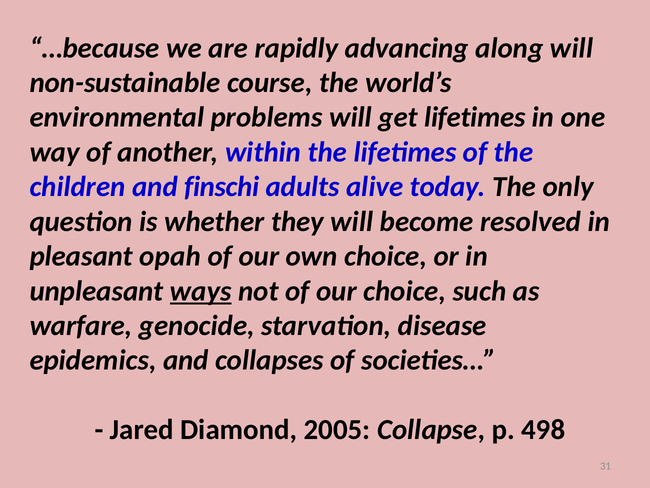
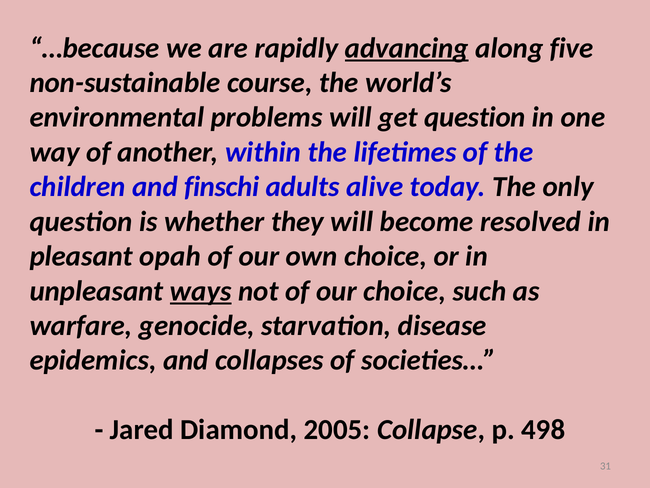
advancing underline: none -> present (407, 48)
along will: will -> five (572, 48)
get lifetimes: lifetimes -> question (475, 117)
